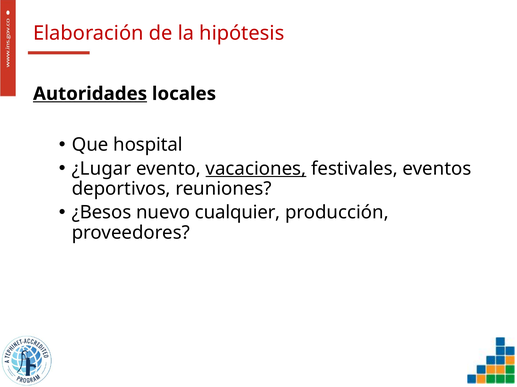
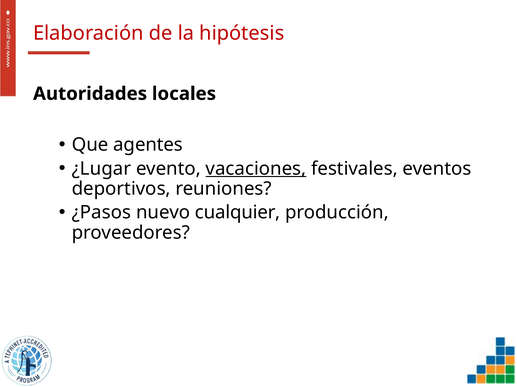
Autoridades underline: present -> none (90, 94)
hospital: hospital -> agentes (148, 145)
¿Besos: ¿Besos -> ¿Pasos (101, 213)
